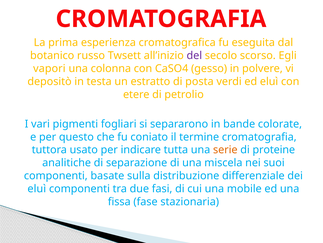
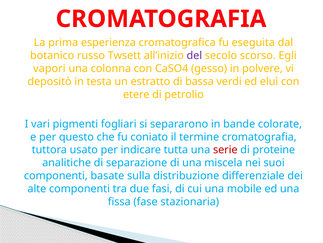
posta: posta -> bassa (200, 81)
serie colour: orange -> red (225, 149)
eluì: eluì -> alte (37, 188)
